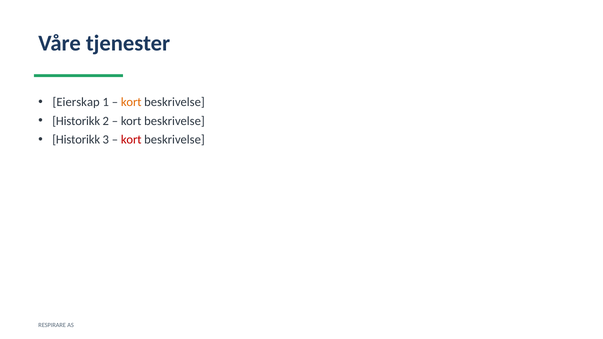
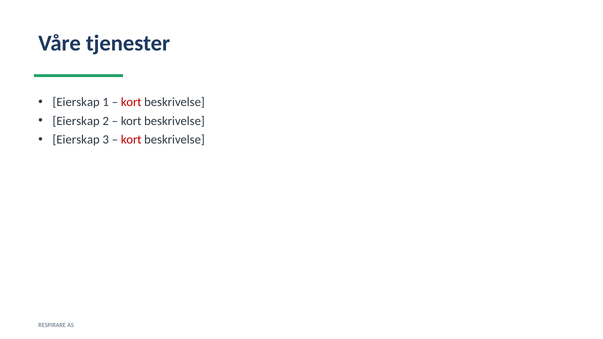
kort colour: orange -> red (131, 102)
Historikk: Historikk -> Eierskap (76, 121)
Historikk: Historikk -> Eierskap (76, 140)
